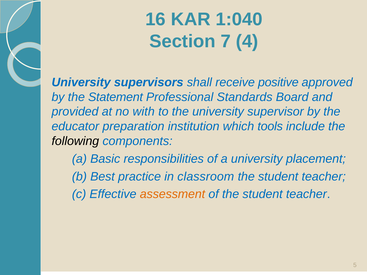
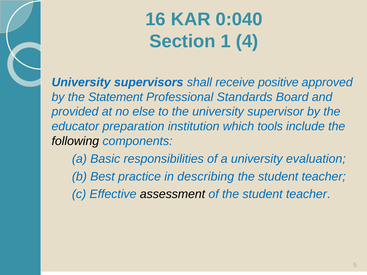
1:040: 1:040 -> 0:040 (239, 19)
7: 7 -> 1 (226, 41)
with: with -> else (144, 112)
placement: placement -> evaluation (316, 159)
classroom: classroom -> describing (206, 177)
assessment colour: orange -> black (172, 194)
